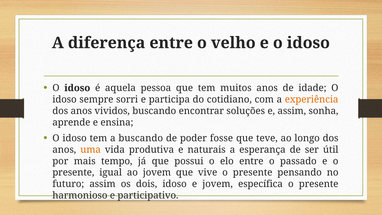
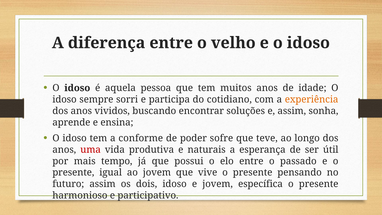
a buscando: buscando -> conforme (141, 138)
fosse: fosse -> sofre (221, 138)
uma colour: orange -> red (91, 150)
